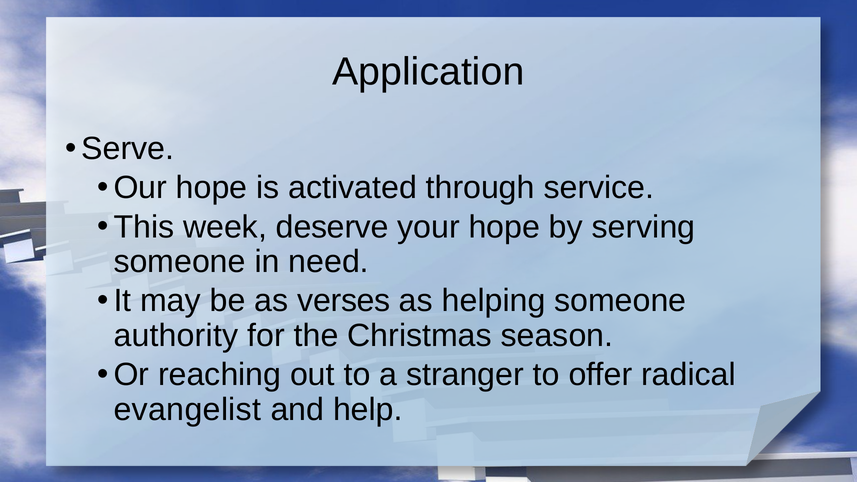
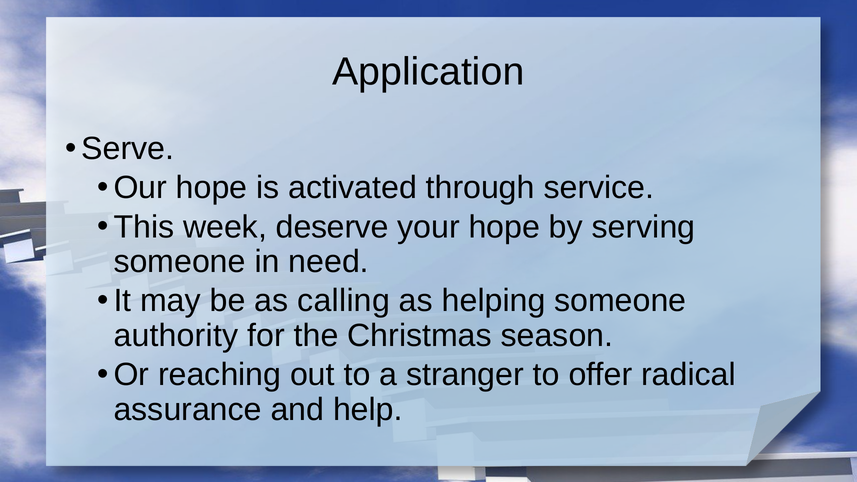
verses: verses -> calling (344, 301)
evangelist: evangelist -> assurance (188, 410)
